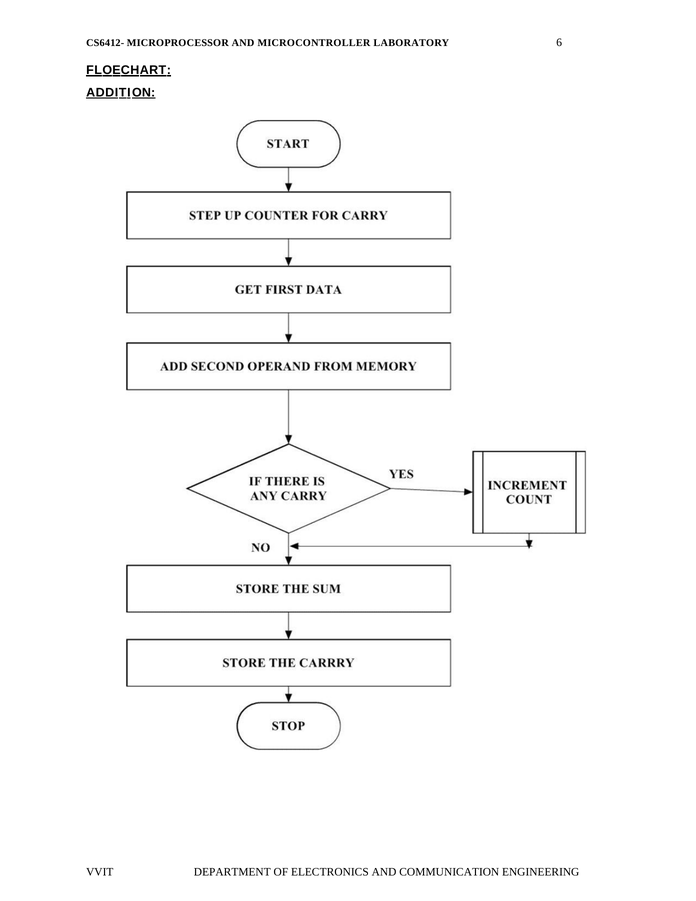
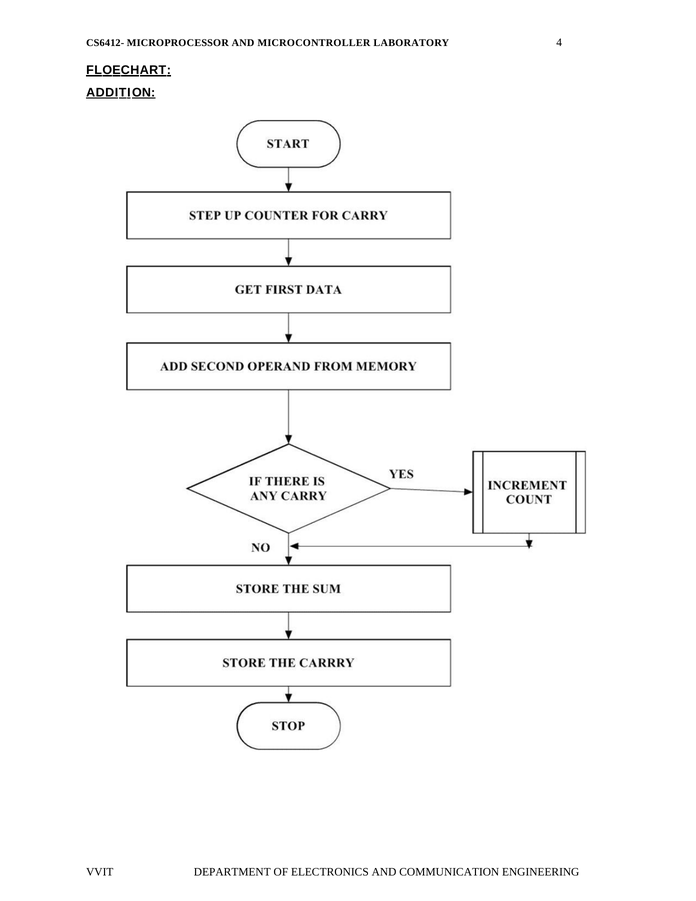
6: 6 -> 4 (559, 42)
